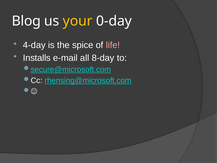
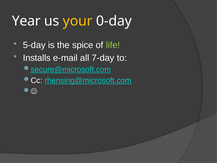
Blog: Blog -> Year (26, 21)
4-day: 4-day -> 5-day (34, 45)
life colour: pink -> light green (113, 45)
8-day: 8-day -> 7-day (103, 58)
